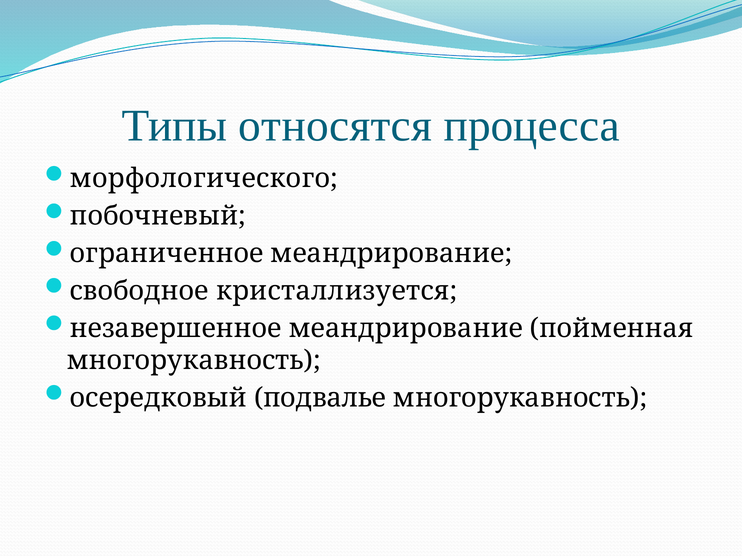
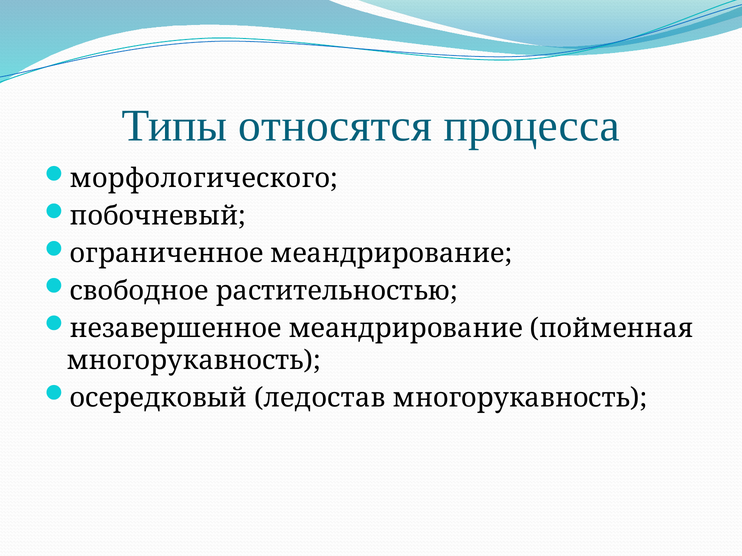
кристаллизуется: кристаллизуется -> растительностью (337, 291)
подвалье: подвалье -> ледостав (320, 398)
